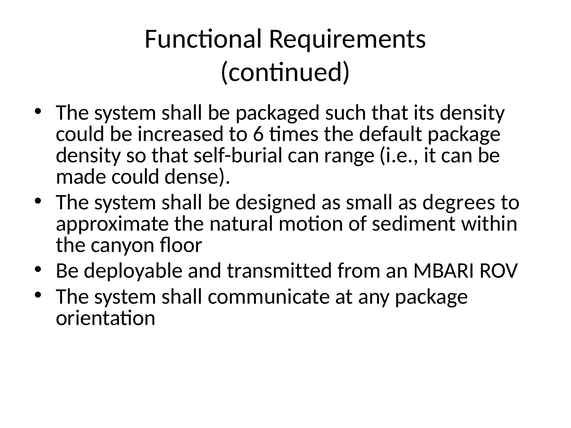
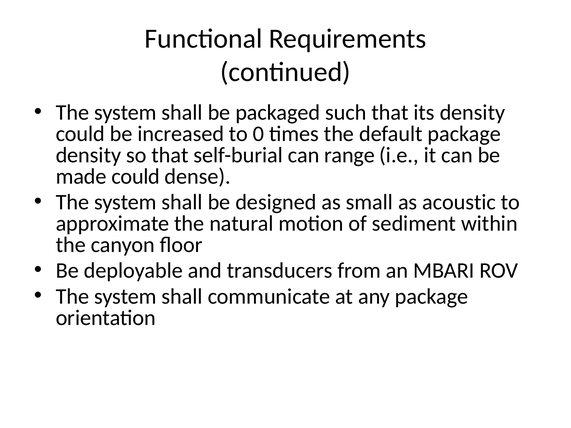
6: 6 -> 0 (259, 134)
degrees: degrees -> acoustic (459, 202)
transmitted: transmitted -> transducers (280, 271)
